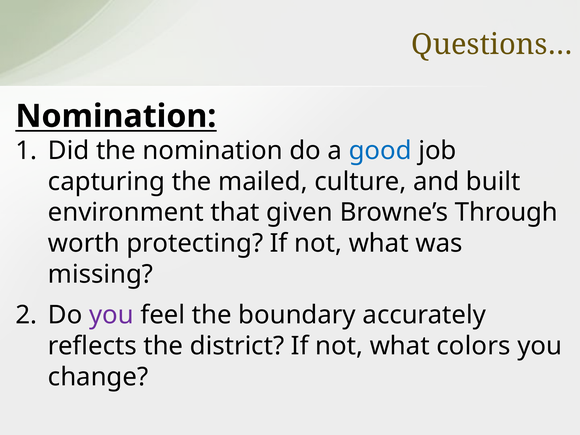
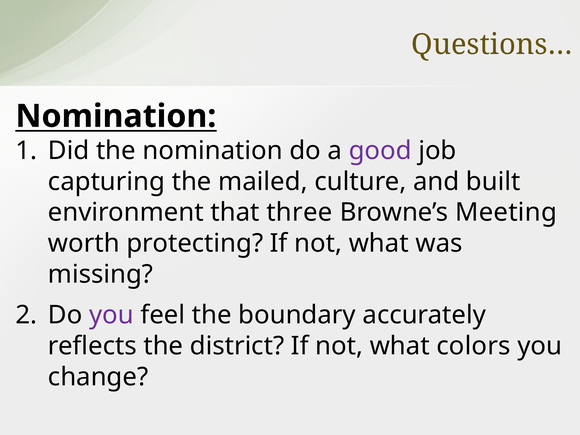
good colour: blue -> purple (380, 151)
given: given -> three (299, 212)
Through: Through -> Meeting (506, 212)
